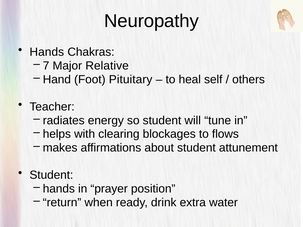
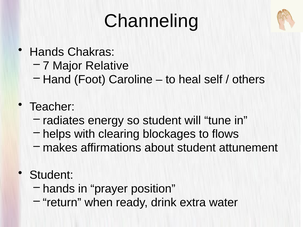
Neuropathy: Neuropathy -> Channeling (151, 21)
Pituitary: Pituitary -> Caroline (131, 79)
